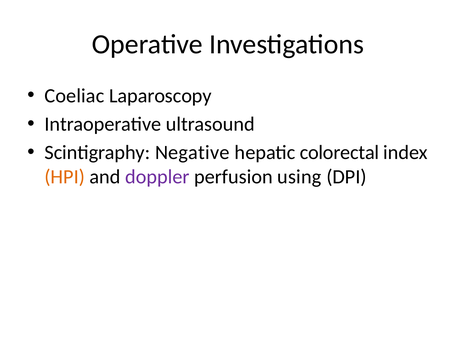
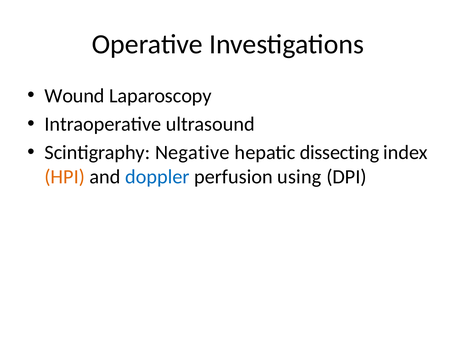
Coeliac: Coeliac -> Wound (74, 96)
colorectal: colorectal -> dissecting (339, 152)
doppler colour: purple -> blue (157, 177)
